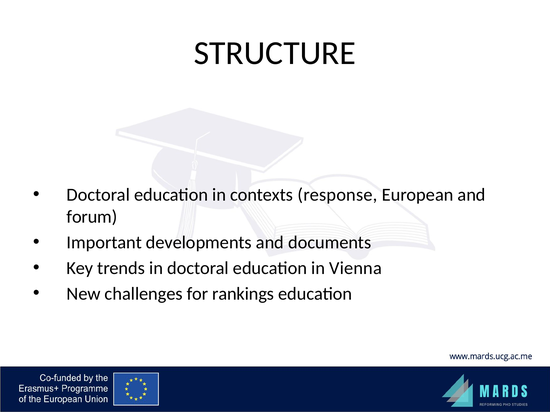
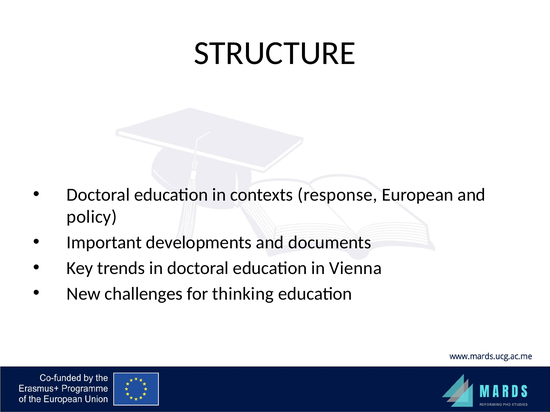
forum: forum -> policy (92, 217)
rankings: rankings -> thinking (243, 294)
